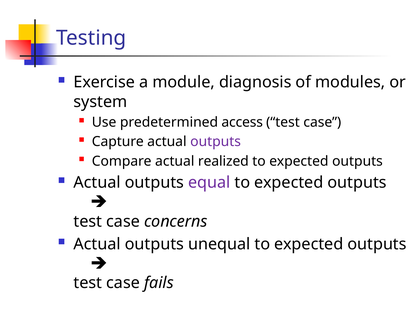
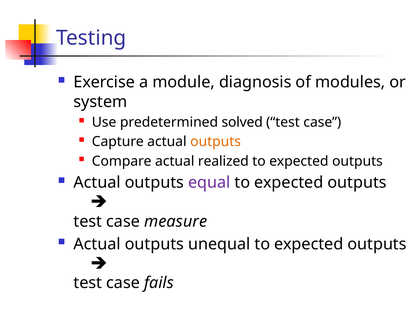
access: access -> solved (242, 122)
outputs colour: purple -> orange (216, 142)
concerns: concerns -> measure (176, 221)
